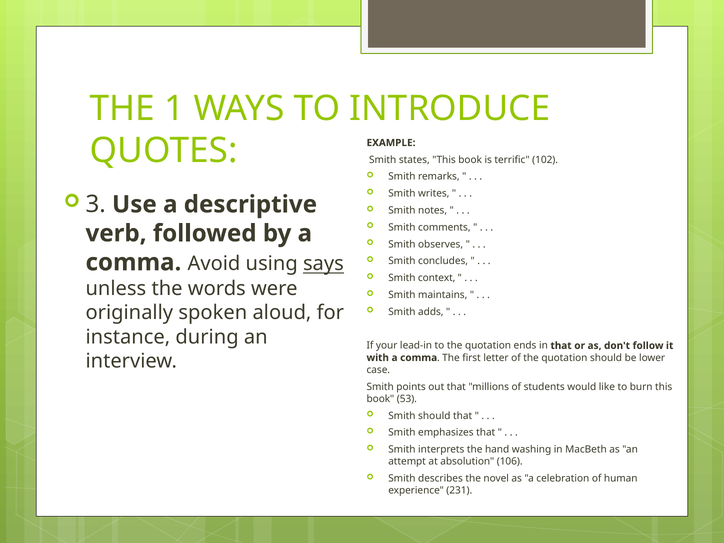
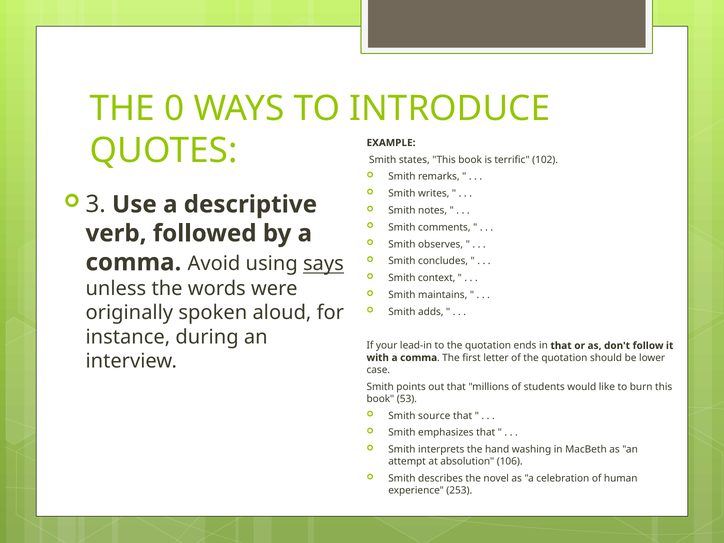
1: 1 -> 0 (174, 109)
Smith should: should -> source (434, 416)
231: 231 -> 253 (459, 491)
